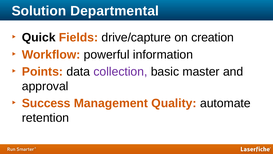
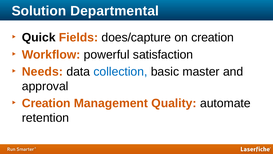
drive/capture: drive/capture -> does/capture (136, 37)
information: information -> satisfaction (163, 54)
Points: Points -> Needs (42, 71)
collection colour: purple -> blue (120, 71)
Success: Success -> Creation (46, 103)
